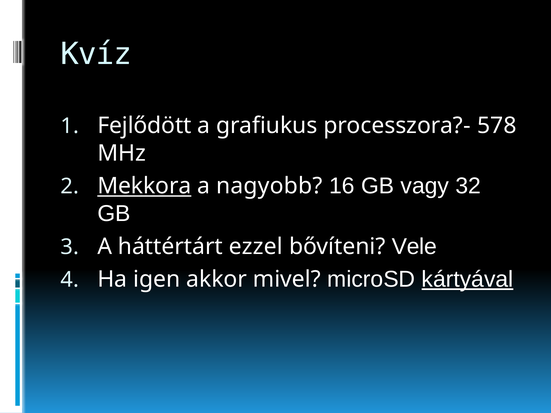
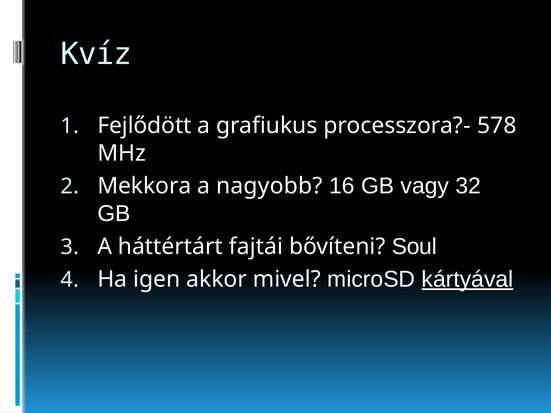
Mekkora underline: present -> none (144, 186)
ezzel: ezzel -> fajtái (256, 247)
Vele: Vele -> Soul (414, 247)
